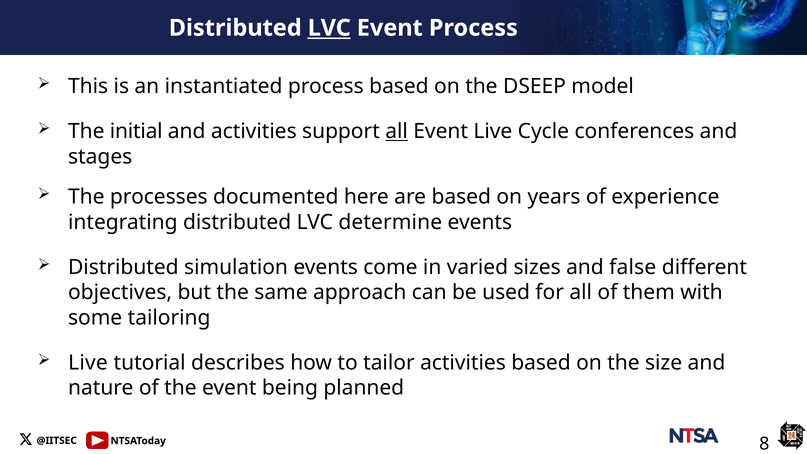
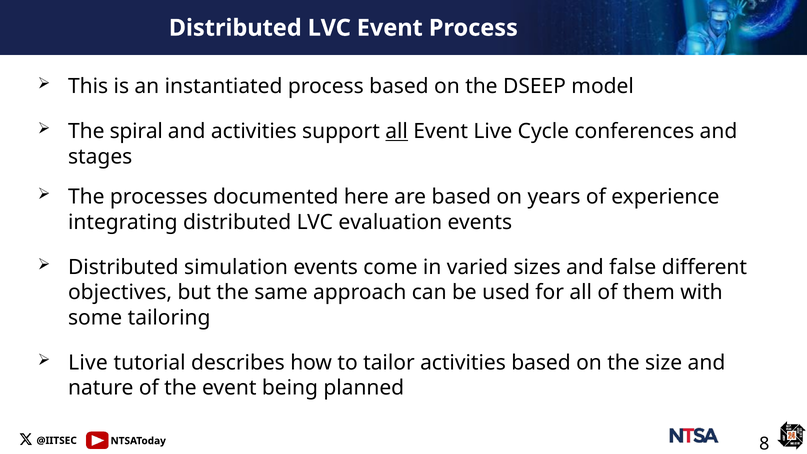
LVC underline: present -> none (329, 28)
initial: initial -> spiral (136, 131)
determine: determine -> evaluation (390, 222)
